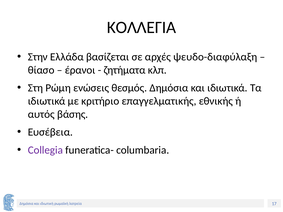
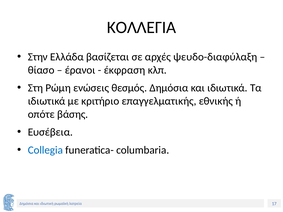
ζητήματα: ζητήματα -> έκφραση (125, 70)
αυτός: αυτός -> οπότε (41, 114)
Collegia colour: purple -> blue (45, 150)
